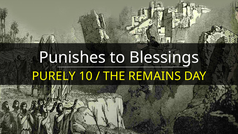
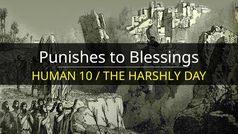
PURELY: PURELY -> HUMAN (54, 76)
REMAINS: REMAINS -> HARSHLY (155, 76)
